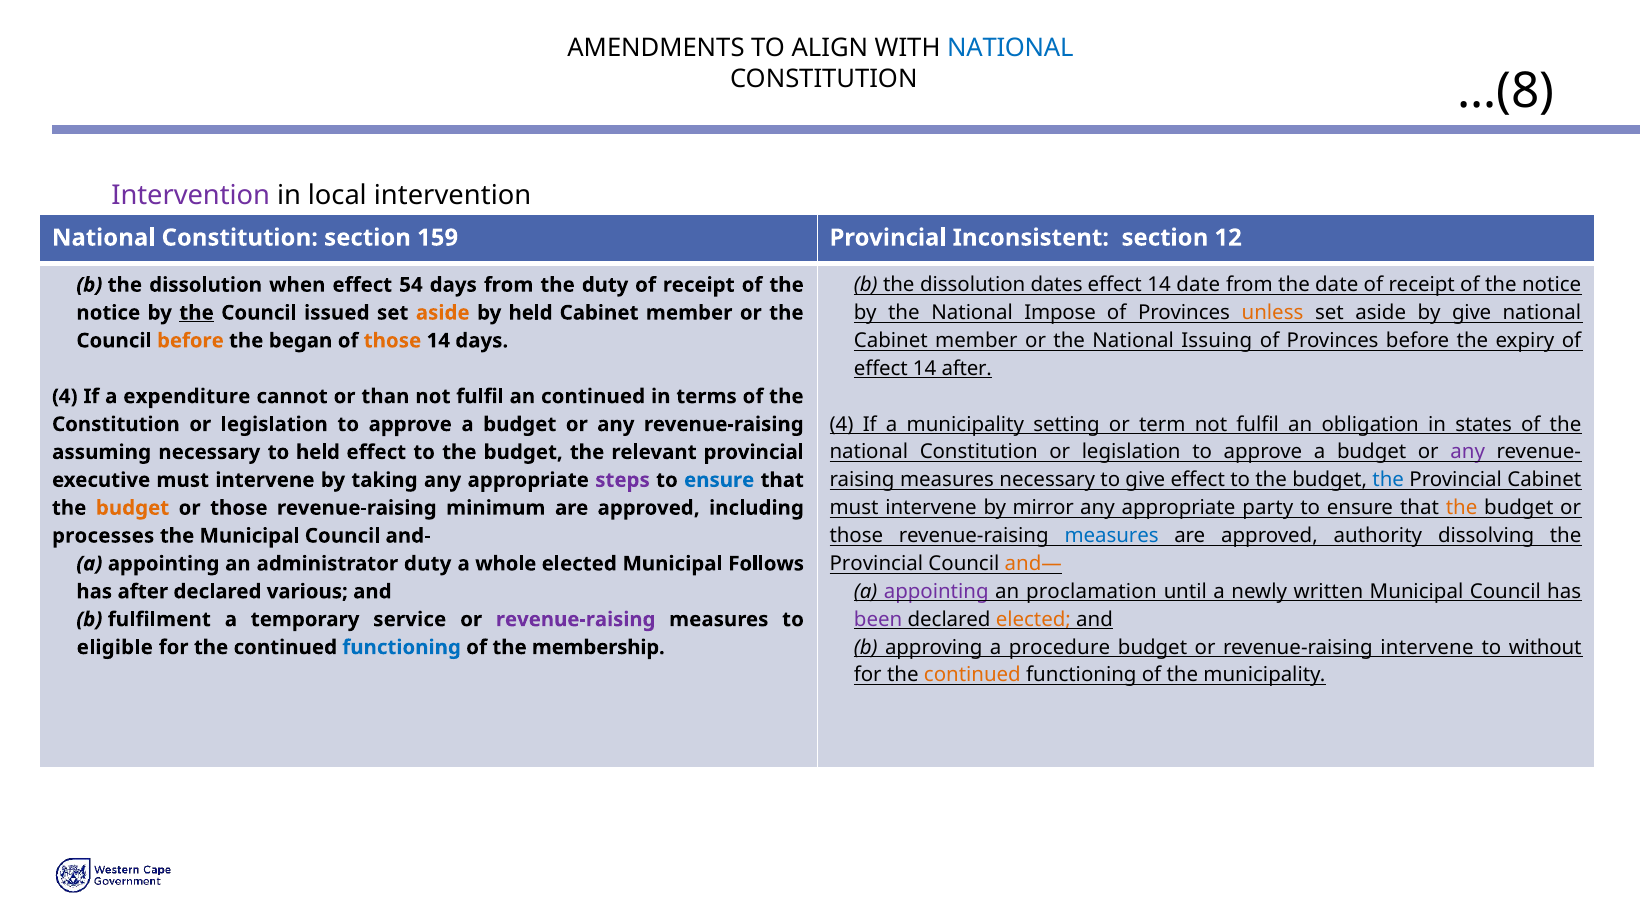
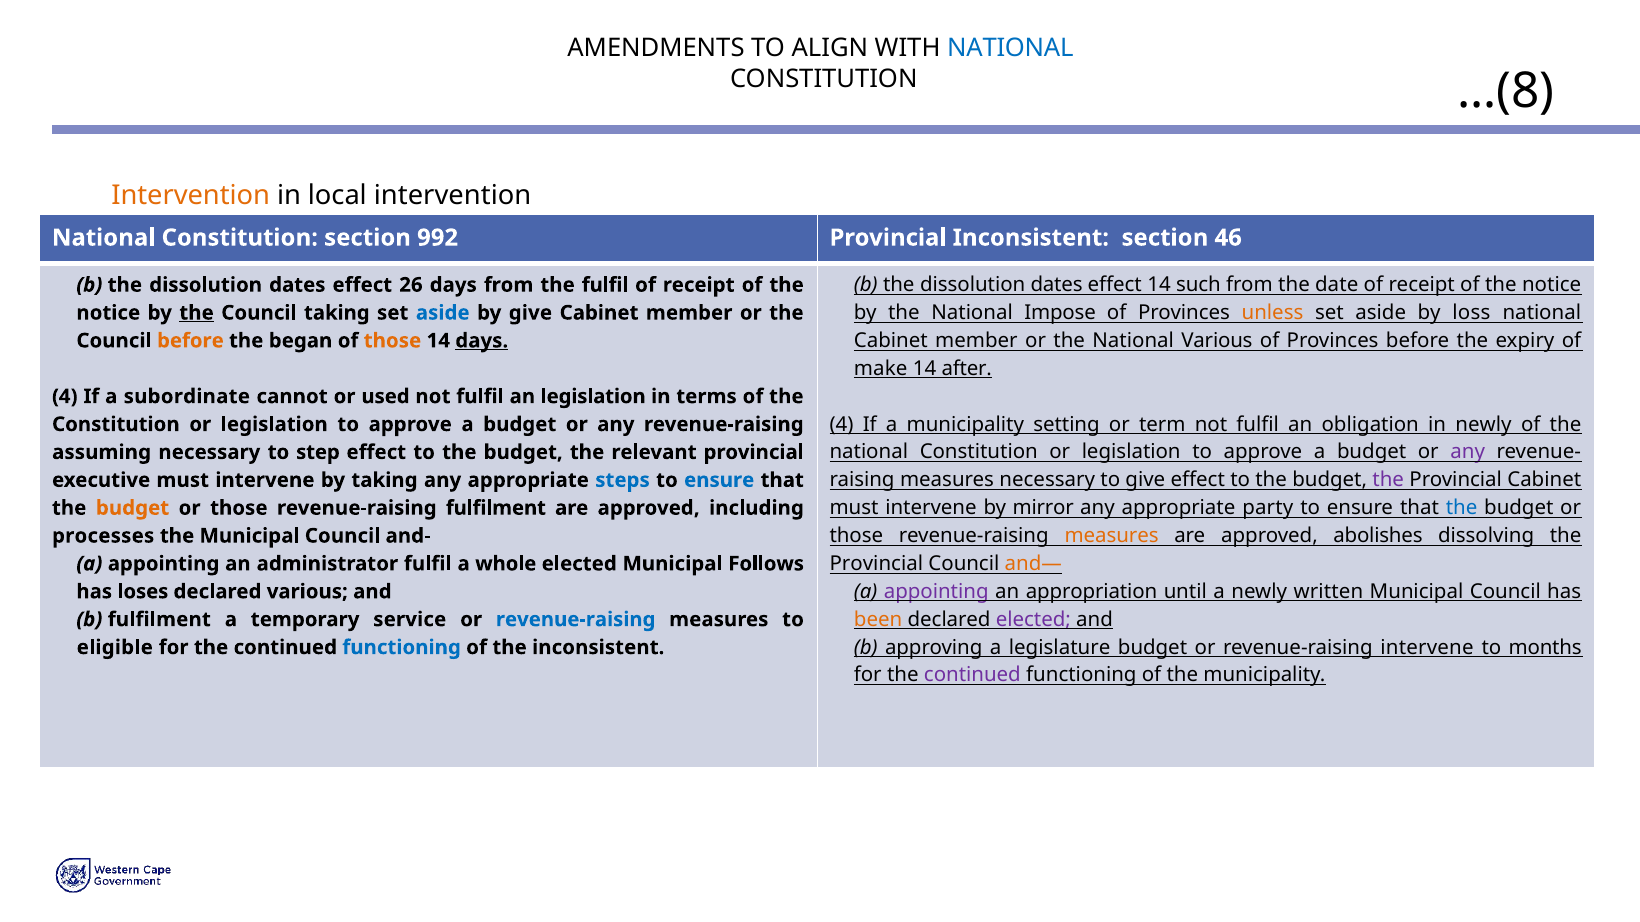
Intervention colour: purple -> orange (191, 195)
159: 159 -> 992 (438, 238)
12: 12 -> 46 (1228, 238)
14 date: date -> such (1198, 285)
when: when -> dates (297, 285)
54: 54 -> 26 (411, 285)
the duty: duty -> fulfil (605, 285)
by give: give -> loss (1471, 313)
Council issued: issued -> taking (337, 313)
aside colour: orange -> blue (443, 313)
by held: held -> give (530, 313)
National Issuing: Issuing -> Various (1217, 341)
days underline: none -> present (482, 341)
effect: effect -> make (881, 369)
expenditure: expenditure -> subordinate (187, 397)
than: than -> used (385, 397)
an continued: continued -> legislation (593, 397)
in states: states -> newly (1484, 425)
to held: held -> step (318, 452)
the colour: blue -> purple (1388, 480)
steps colour: purple -> blue (623, 480)
the colour: orange -> blue (1462, 508)
revenue-raising minimum: minimum -> fulfilment (496, 508)
measures colour: blue -> orange (1112, 536)
authority: authority -> abolishes (1378, 536)
administrator duty: duty -> fulfil (428, 564)
proclamation: proclamation -> appropriation (1092, 592)
has after: after -> loses (143, 592)
been colour: purple -> orange (878, 620)
elected colour: orange -> purple (1033, 620)
revenue-raising colour: purple -> blue (576, 620)
procedure: procedure -> legislature (1060, 648)
without: without -> months (1545, 648)
the membership: membership -> inconsistent (598, 648)
continued colour: orange -> purple (972, 676)
